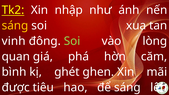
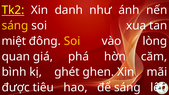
nhập: nhập -> danh (69, 10)
vinh: vinh -> miệt (14, 41)
Soi colour: light green -> yellow (72, 41)
